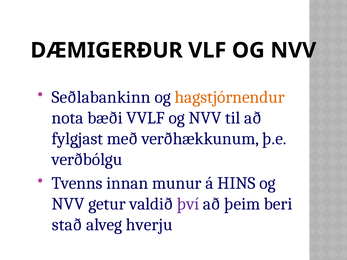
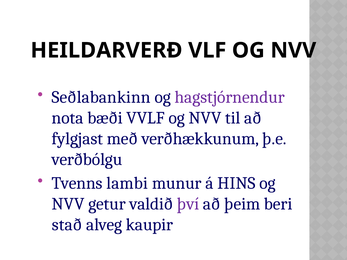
DÆMIGERÐUR: DÆMIGERÐUR -> HEILDARVERÐ (106, 50)
hagstjórnendur colour: orange -> purple (230, 97)
innan: innan -> lambi (127, 183)
hverju: hverju -> kaupir (149, 225)
